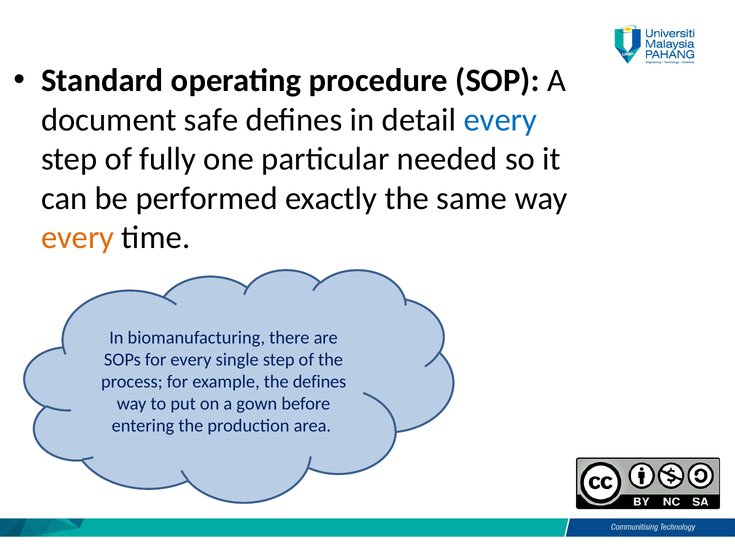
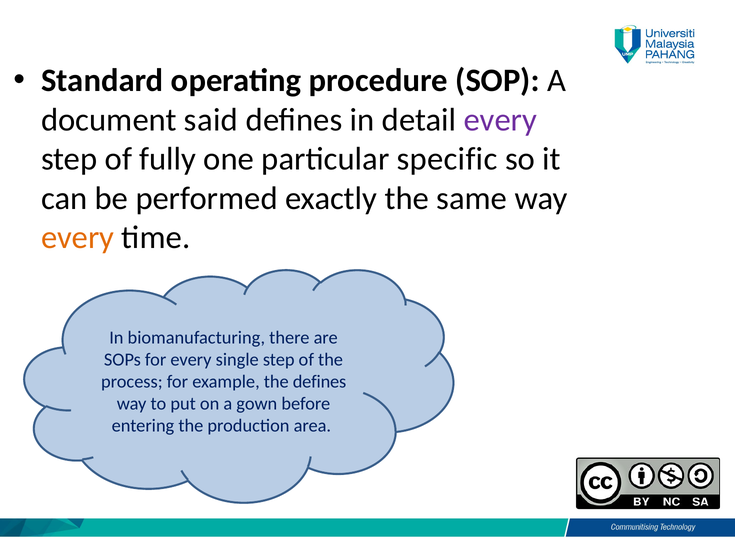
safe: safe -> said (211, 120)
every colour: blue -> purple (500, 120)
needed: needed -> specific (447, 159)
